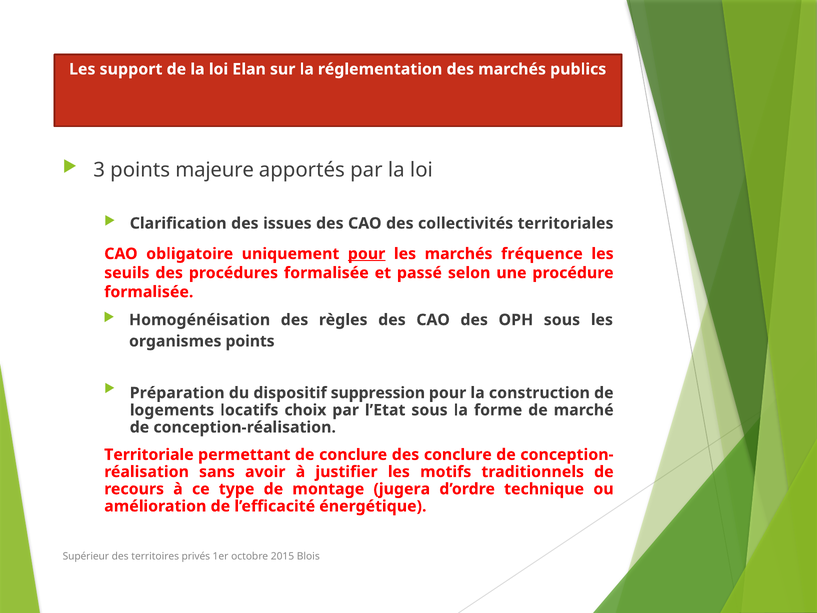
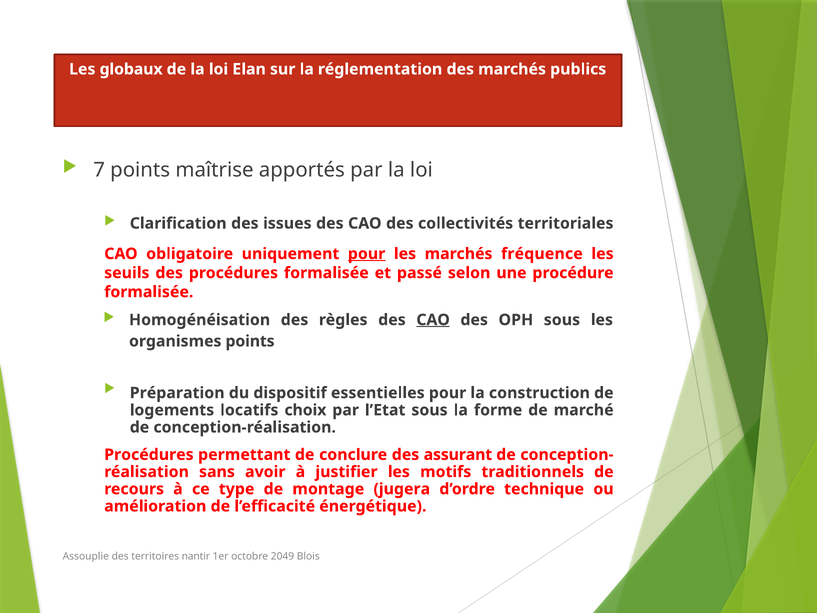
support: support -> globaux (131, 69)
3: 3 -> 7 (99, 170)
majeure: majeure -> maîtrise (215, 170)
CAO underline: none -> present (433, 320)
suppression: suppression -> essentielles (378, 393)
Territoriale: Territoriale -> Procédures (149, 454)
des conclure: conclure -> assurant (458, 454)
Supérieur: Supérieur -> Assouplie (86, 556)
privés: privés -> nantir (196, 556)
2015: 2015 -> 2049 (282, 556)
